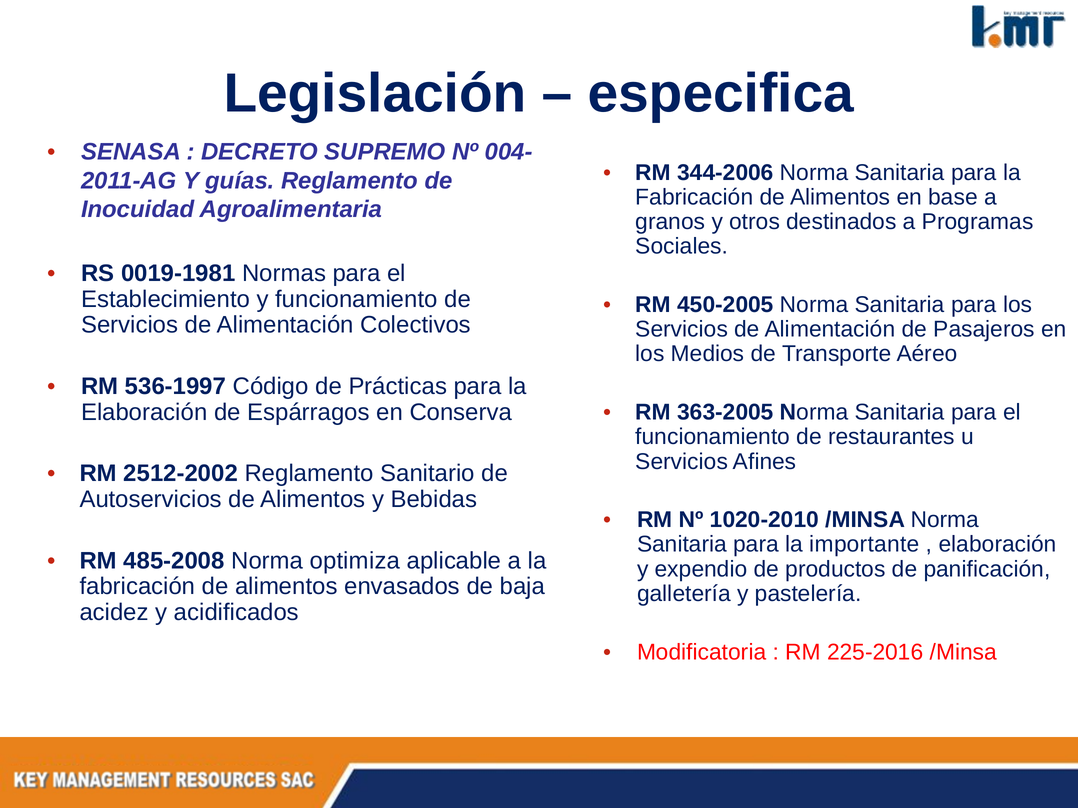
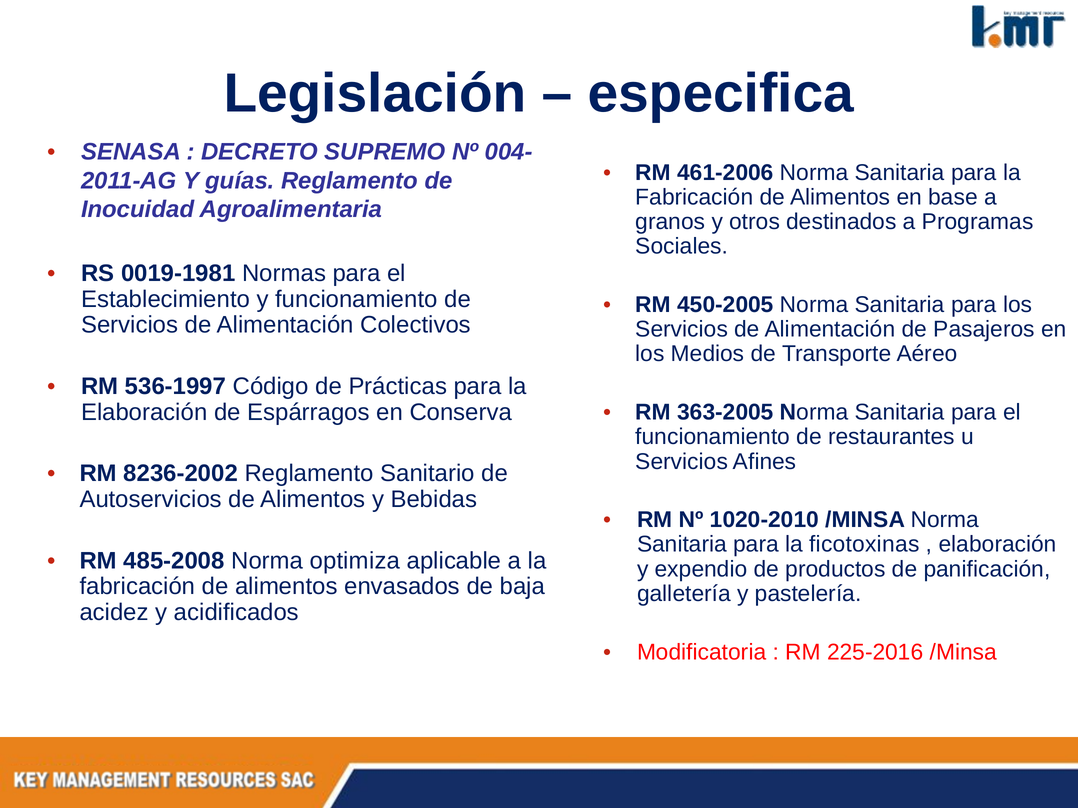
344-2006: 344-2006 -> 461-2006 (725, 173)
2512-2002: 2512-2002 -> 8236-2002 (181, 474)
importante: importante -> ficotoxinas (864, 545)
